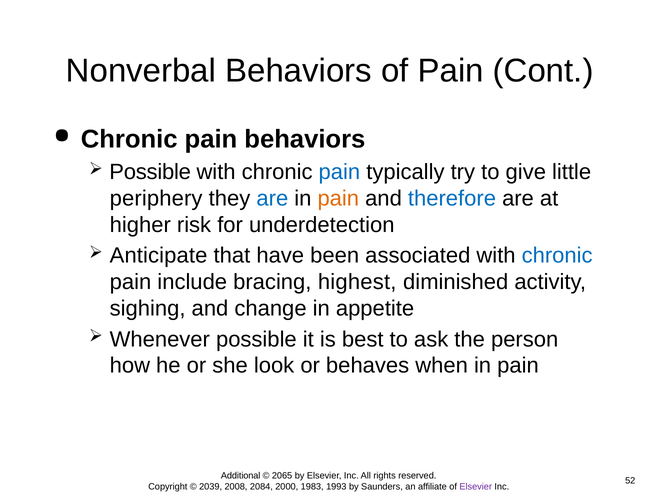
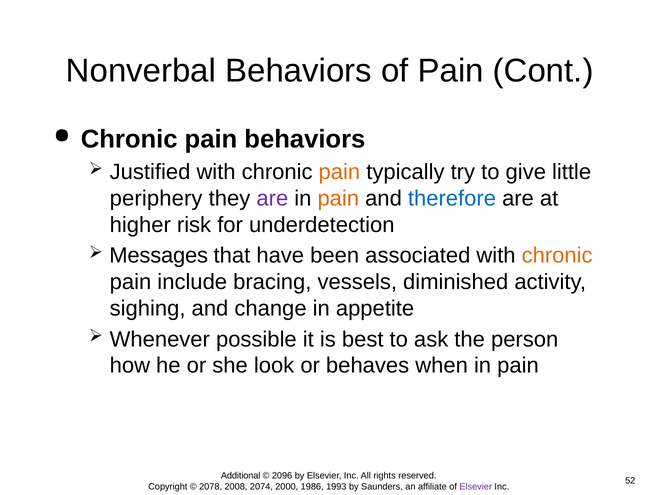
Possible: Possible -> Justified (150, 172)
pain colour: blue -> orange (339, 172)
are colour: blue -> purple (272, 198)
Anticipate: Anticipate -> Messages (159, 256)
chronic colour: blue -> orange (557, 256)
highest: highest -> vessels (357, 282)
2065: 2065 -> 2096 (282, 476)
2039: 2039 -> 2078 (211, 487)
2084: 2084 -> 2074 (261, 487)
1983: 1983 -> 1986 (312, 487)
